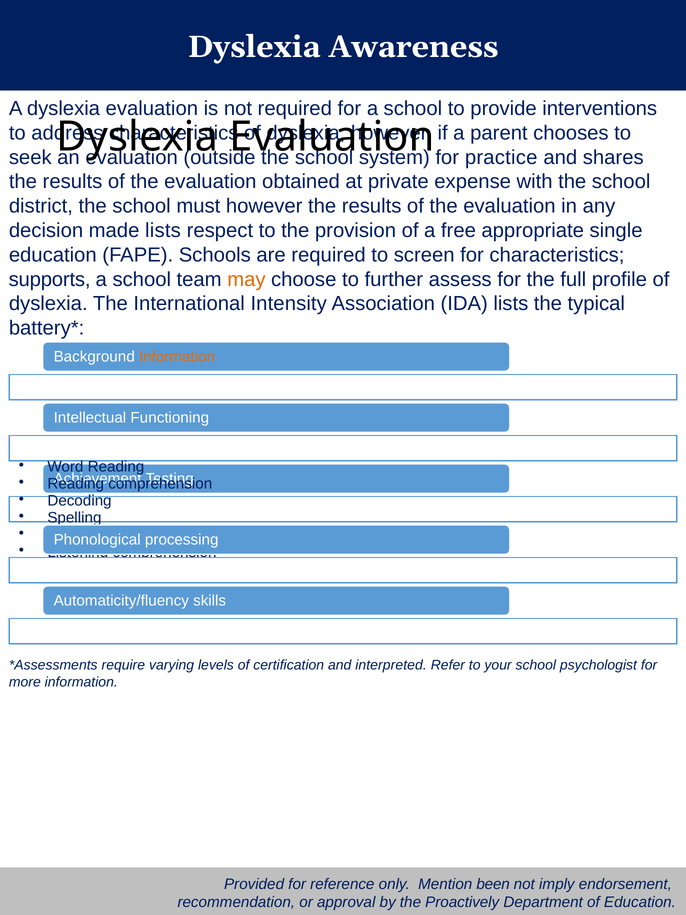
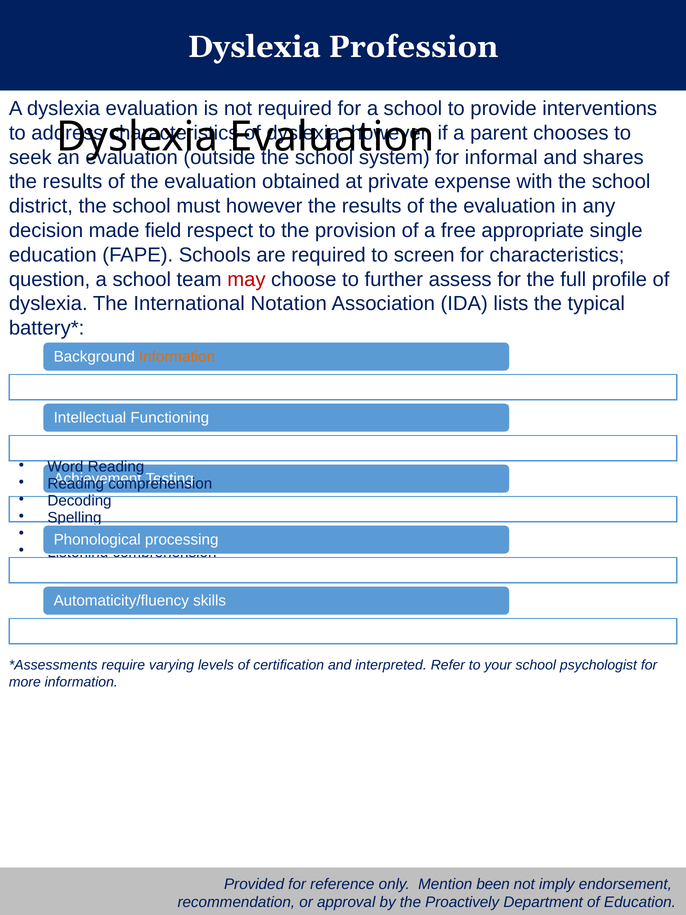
Awareness: Awareness -> Profession (413, 47)
practice: practice -> informal (501, 157)
made lists: lists -> field (163, 230)
supports: supports -> question (50, 279)
may colour: orange -> red (246, 279)
Intensity: Intensity -> Notation (289, 304)
